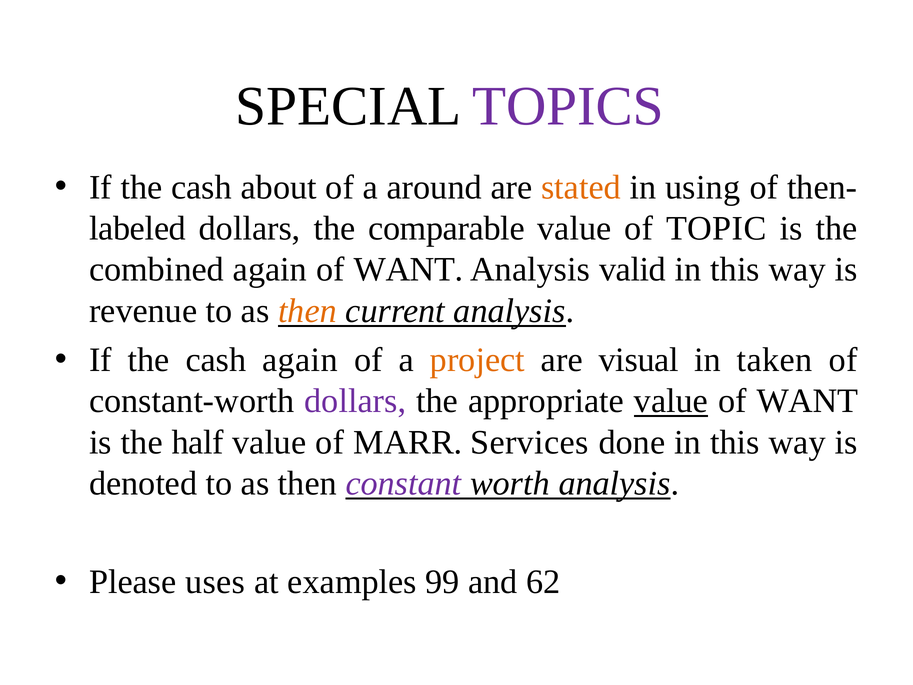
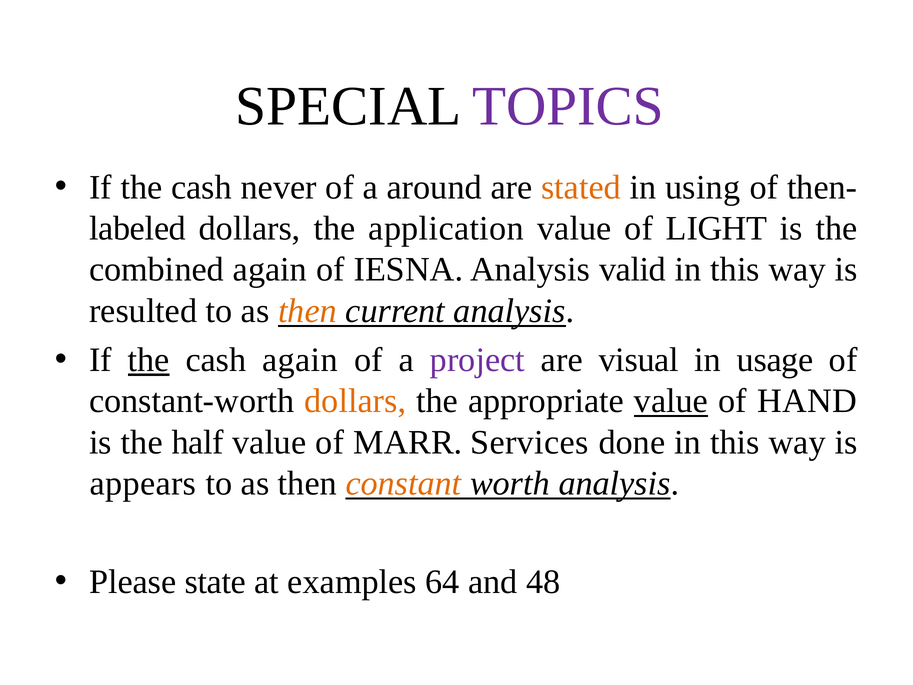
about: about -> never (279, 187)
comparable: comparable -> application (446, 228)
TOPIC: TOPIC -> LIGHT (717, 228)
WANT: WANT -> IESNA (408, 270)
revenue: revenue -> resulted (143, 311)
the underline: none -> present (149, 360)
project colour: orange -> purple (477, 360)
taken: taken -> usage (775, 360)
dollars colour: purple -> orange (355, 401)
WANT: WANT -> HAND (807, 401)
denoted: denoted -> appears (143, 483)
constant colour: purple -> orange (404, 483)
uses: uses -> state (215, 582)
99: 99 -> 64 (442, 582)
62: 62 -> 48 (543, 582)
